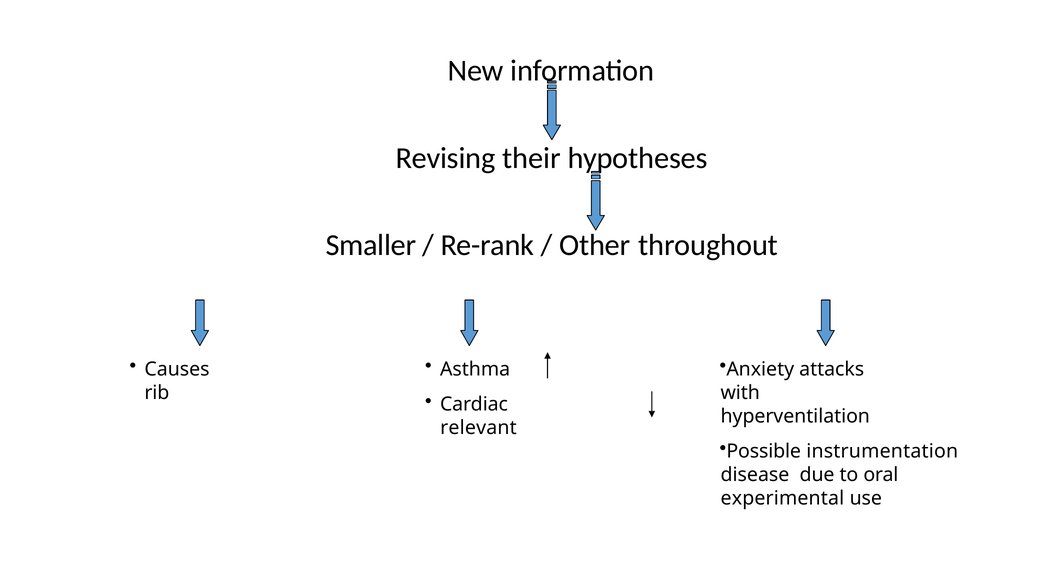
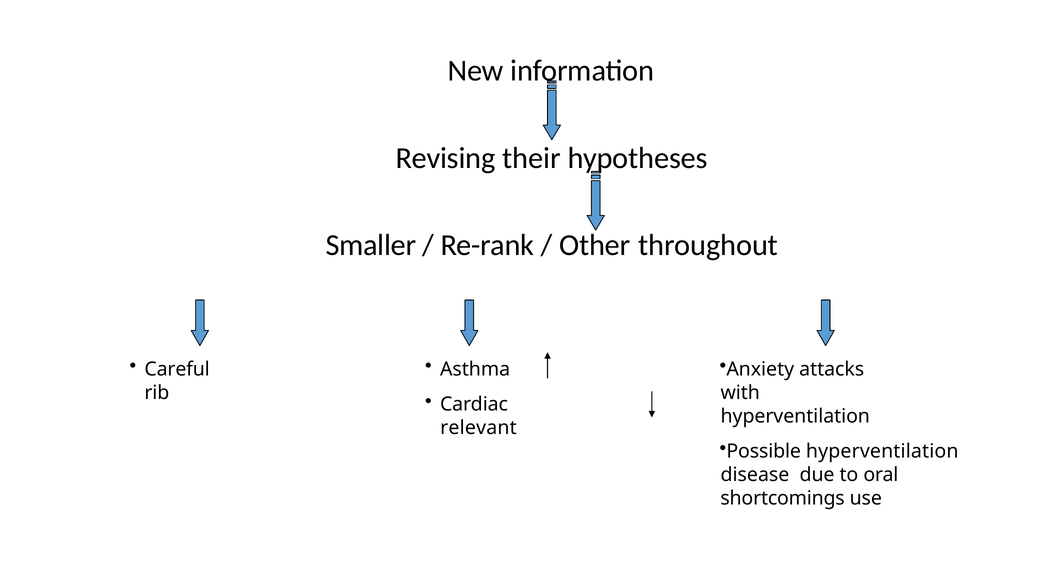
Causes: Causes -> Careful (177, 369)
Possible instrumentation: instrumentation -> hyperventilation (882, 451)
experimental: experimental -> shortcomings (783, 498)
